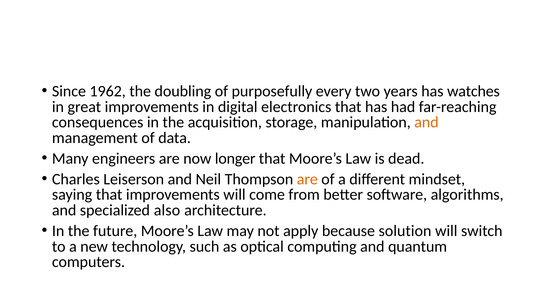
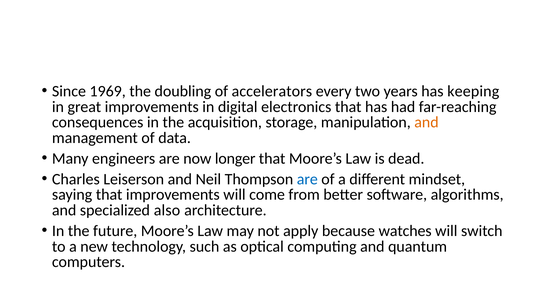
1962: 1962 -> 1969 (108, 91)
purposefully: purposefully -> accelerators (272, 91)
watches: watches -> keeping (473, 91)
are colour: orange -> blue (307, 179)
solution: solution -> watches (405, 231)
